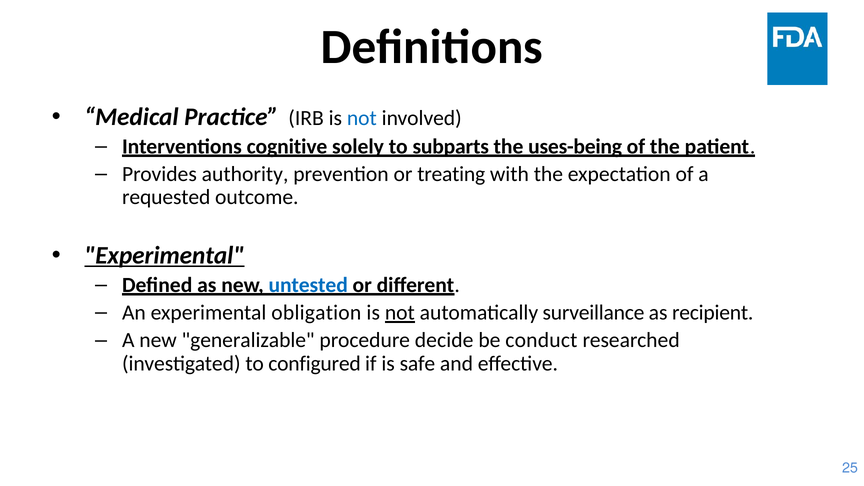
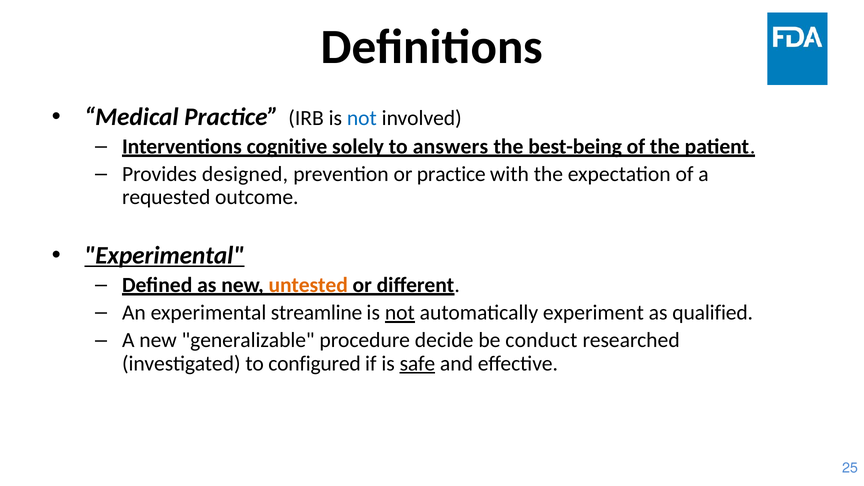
subparts: subparts -> answers (451, 146)
uses-being: uses-being -> best-being (575, 146)
authority: authority -> designed (245, 174)
or treating: treating -> practice (451, 174)
untested colour: blue -> orange (308, 285)
obligation: obligation -> streamline (317, 313)
surveillance: surveillance -> experiment (593, 313)
recipient: recipient -> qualified (713, 313)
safe underline: none -> present (417, 364)
